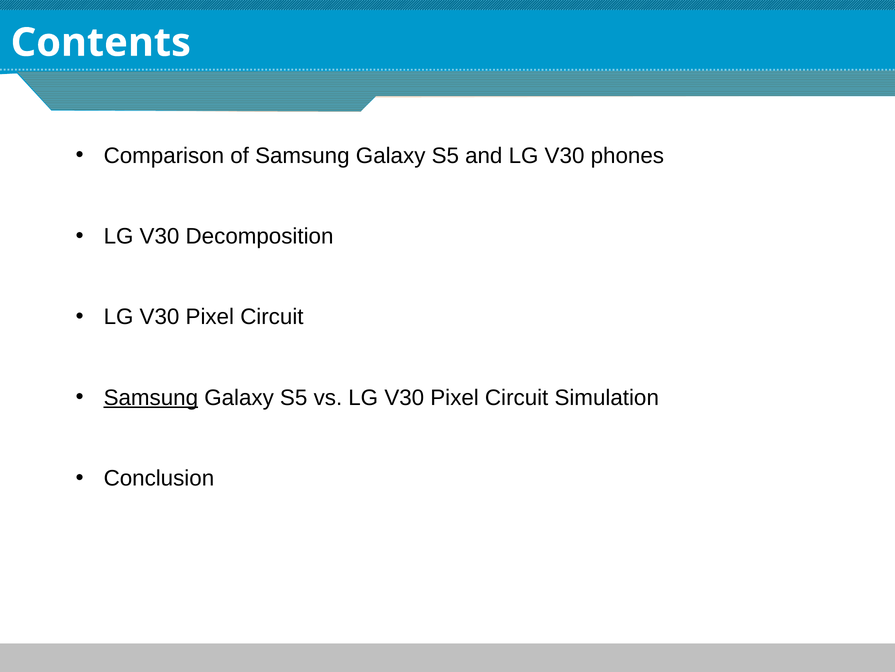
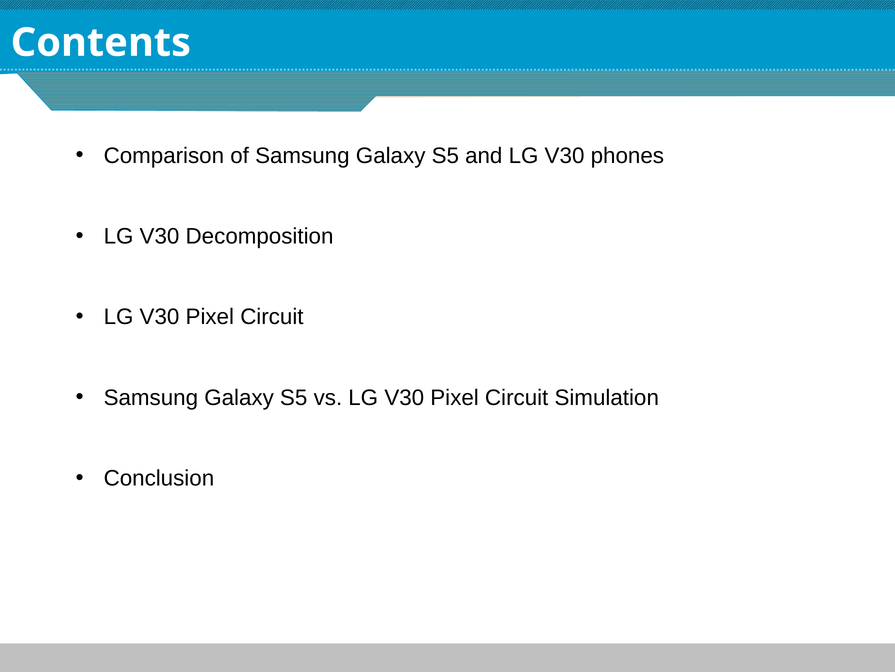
Samsung underline: present -> none (151, 397)
